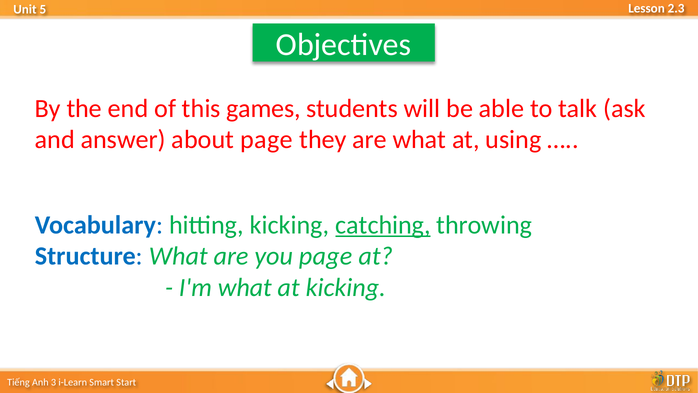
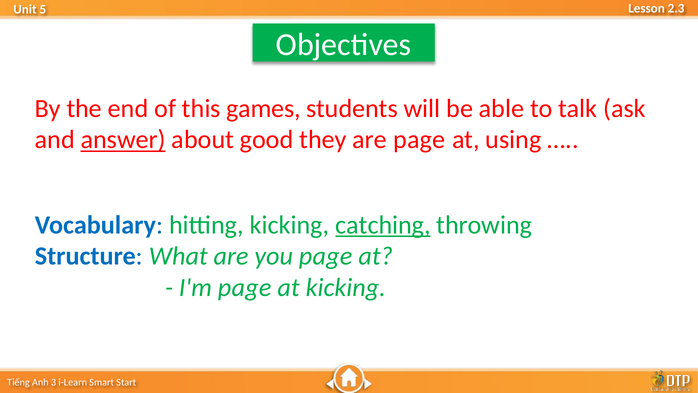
answer underline: none -> present (123, 140)
about page: page -> good (267, 140)
are what: what -> page (419, 140)
I'm what: what -> page (245, 288)
